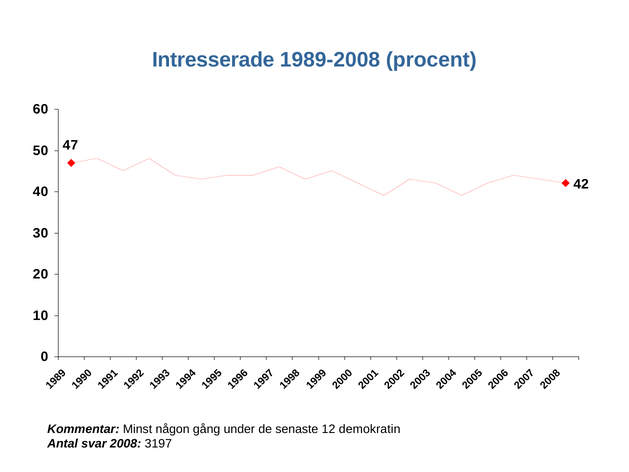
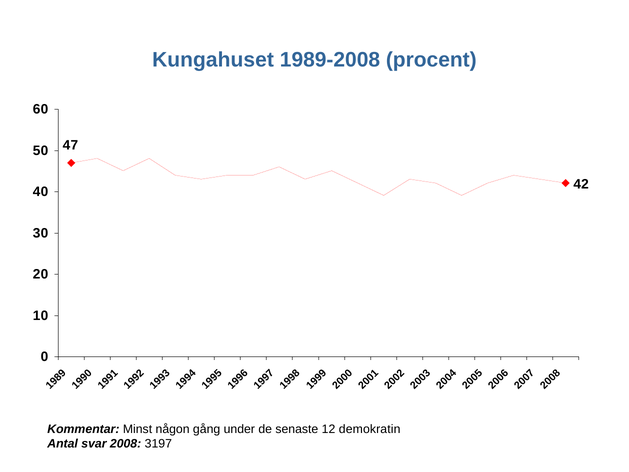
Intresserade: Intresserade -> Kungahuset (213, 60)
